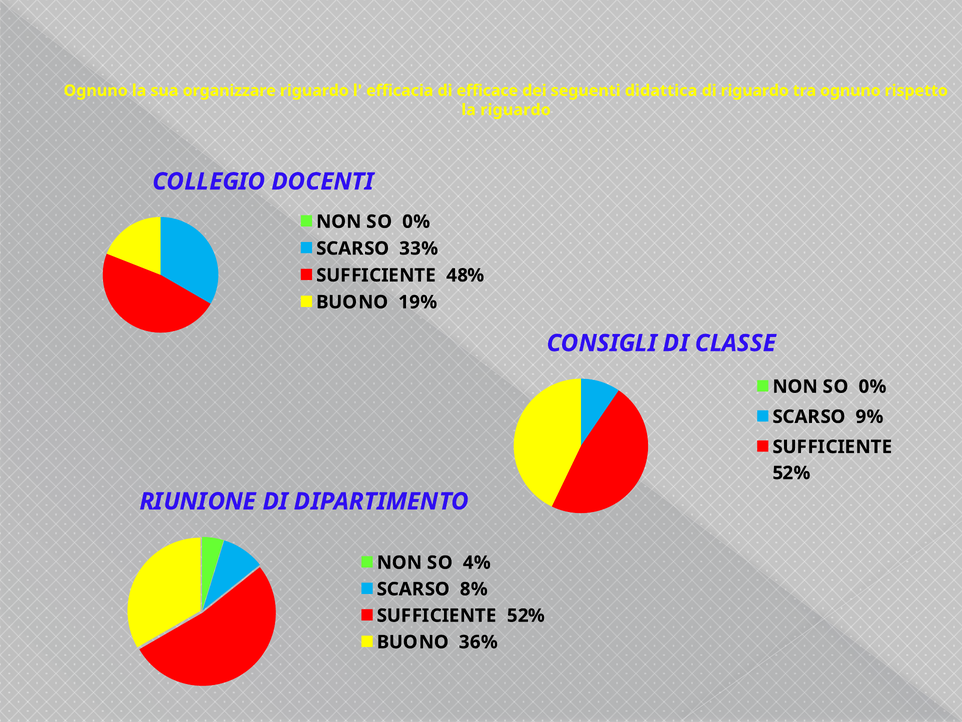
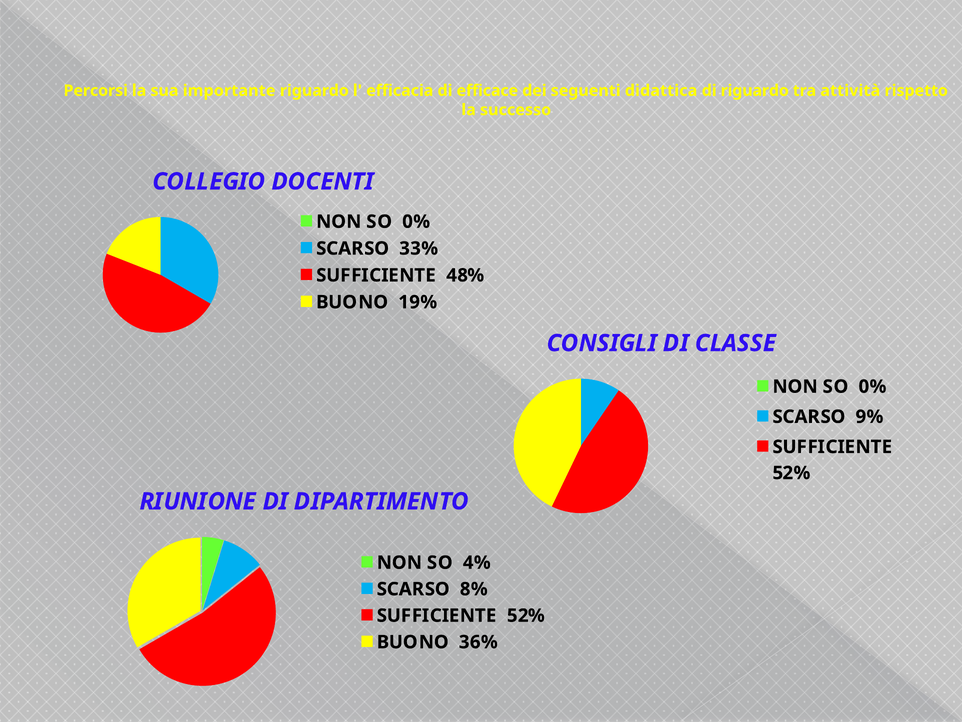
Ognuno: Ognuno -> Percorsi (96, 91)
organizzare: organizzare -> importante (229, 91)
tra ognuno: ognuno -> attività (850, 91)
la riguardo: riguardo -> successo (516, 110)
